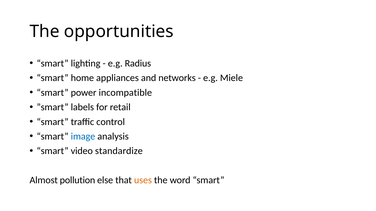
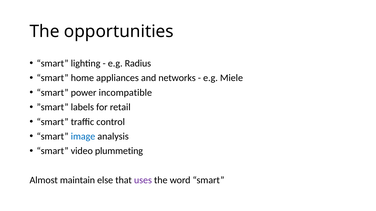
standardize: standardize -> plummeting (119, 151)
pollution: pollution -> maintain (77, 181)
uses colour: orange -> purple (143, 181)
